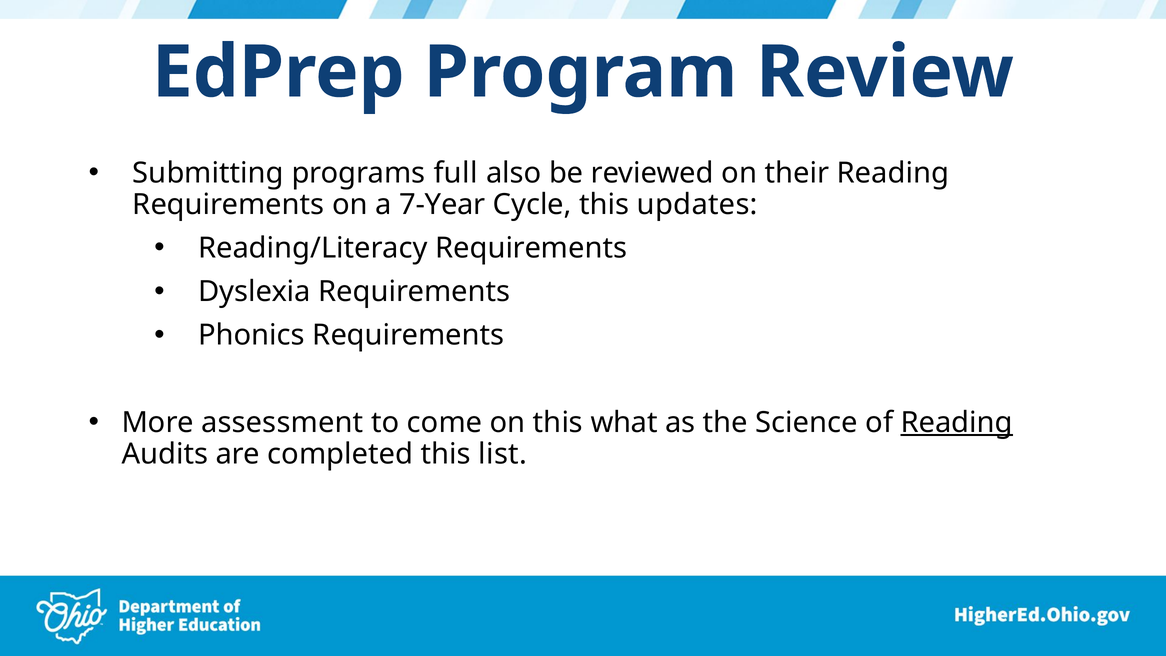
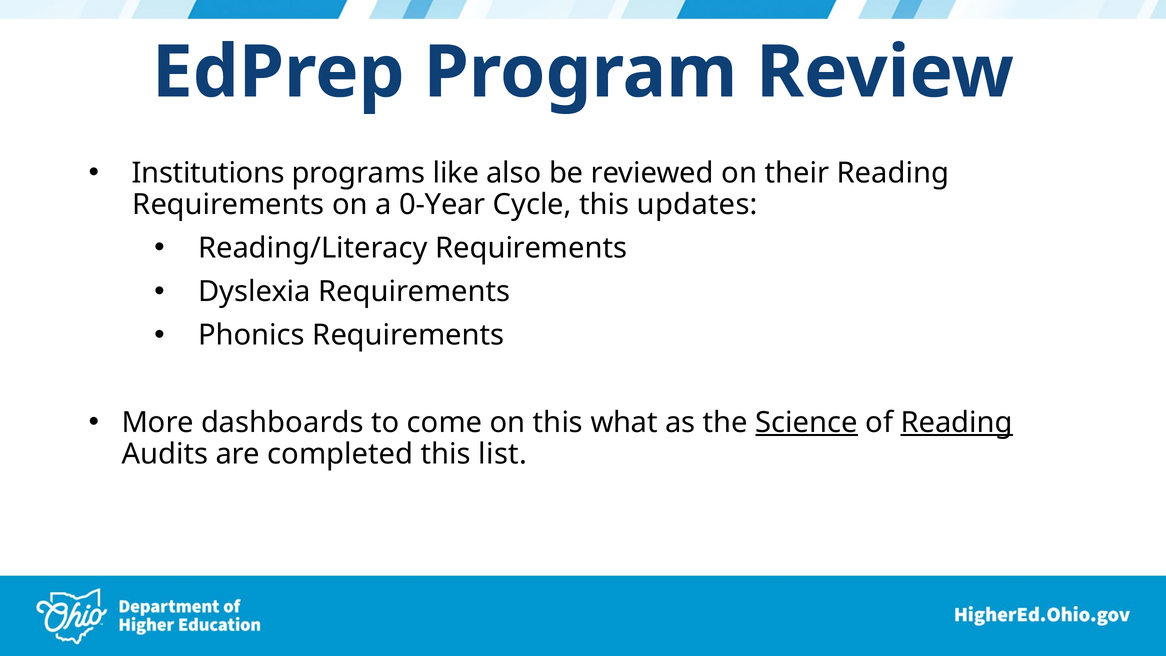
Submitting: Submitting -> Institutions (208, 173)
full: full -> like (456, 173)
7-Year: 7-Year -> 0-Year (442, 204)
assessment: assessment -> dashboards (282, 422)
Science underline: none -> present (807, 422)
